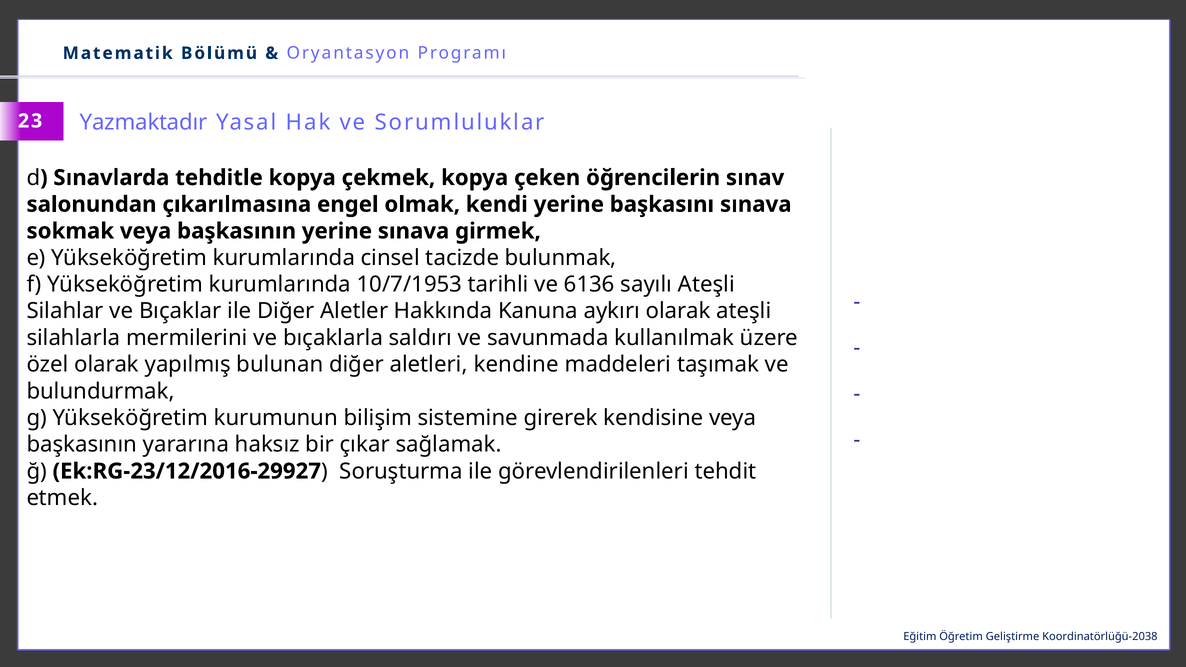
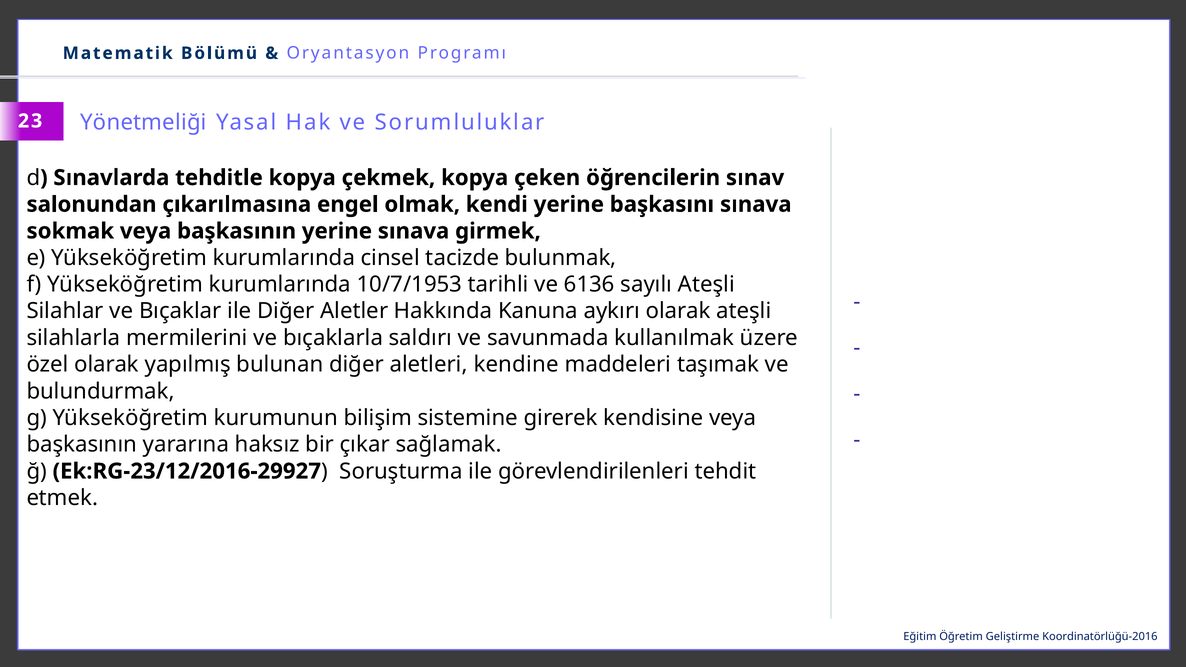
Yazmaktadır: Yazmaktadır -> Yönetmeliği (143, 122)
Koordinatörlüğü-2038: Koordinatörlüğü-2038 -> Koordinatörlüğü-2016 (1100, 637)
